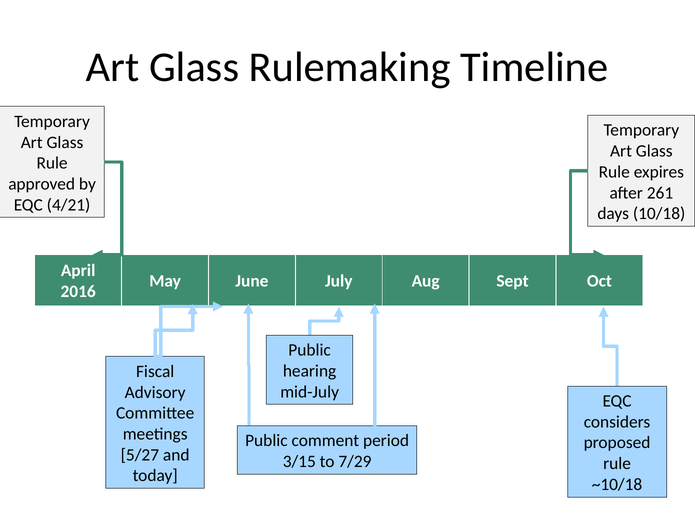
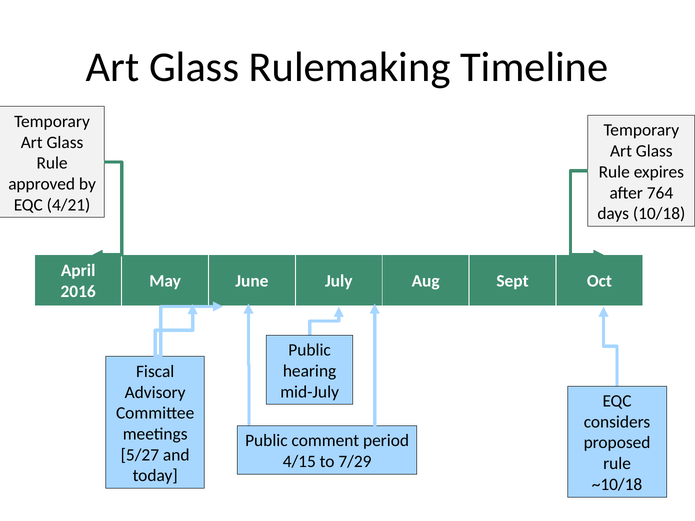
261: 261 -> 764 (660, 193)
3/15: 3/15 -> 4/15 (299, 462)
